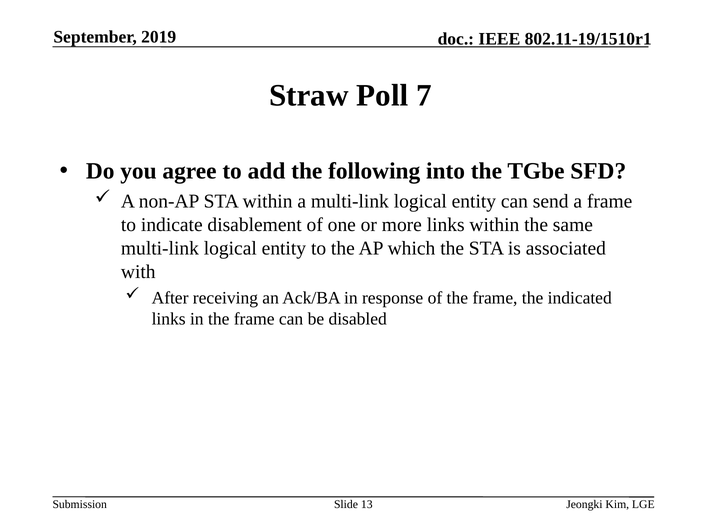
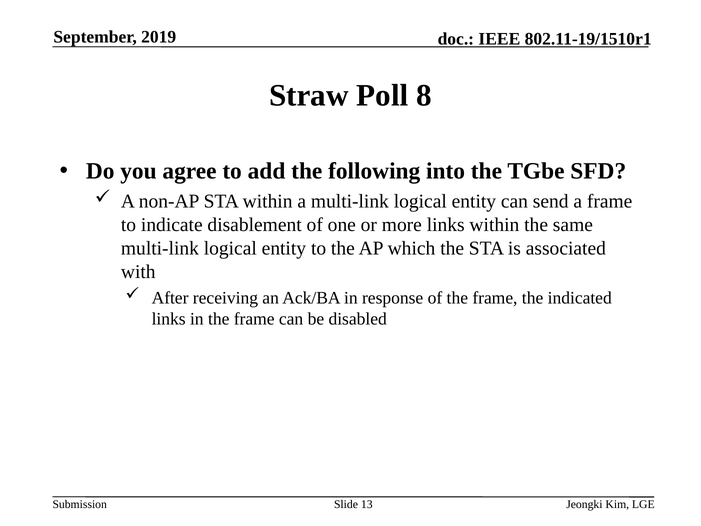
7: 7 -> 8 (424, 96)
